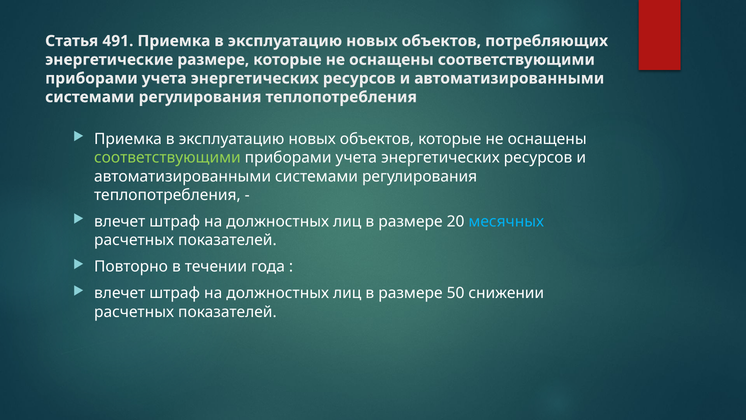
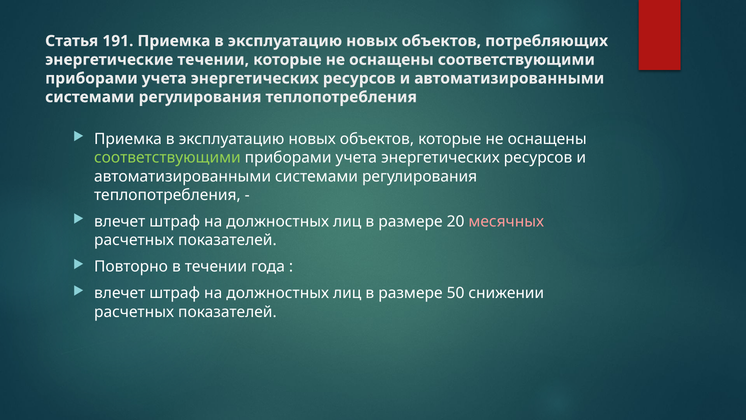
491: 491 -> 191 (118, 41)
энергетические размере: размере -> течении (213, 60)
месячных colour: light blue -> pink (506, 221)
